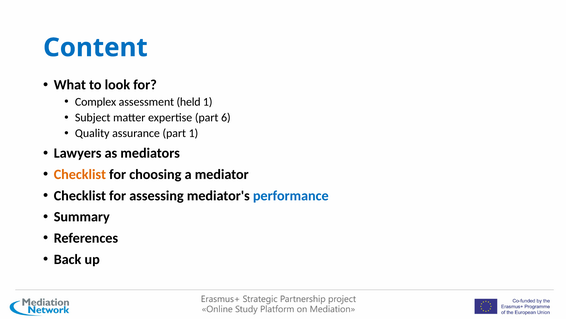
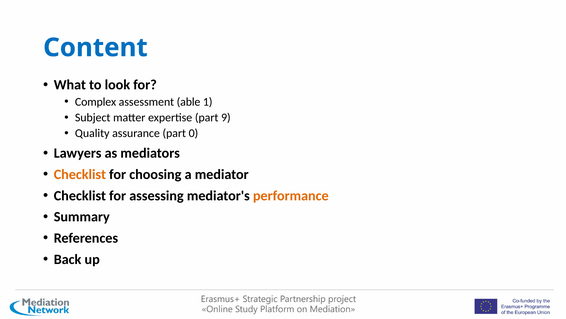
held: held -> able (189, 102)
6: 6 -> 9 (226, 117)
part 1: 1 -> 0 (193, 133)
performance colour: blue -> orange (291, 195)
